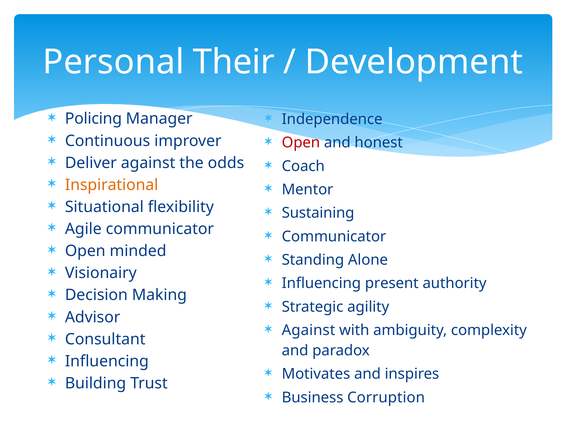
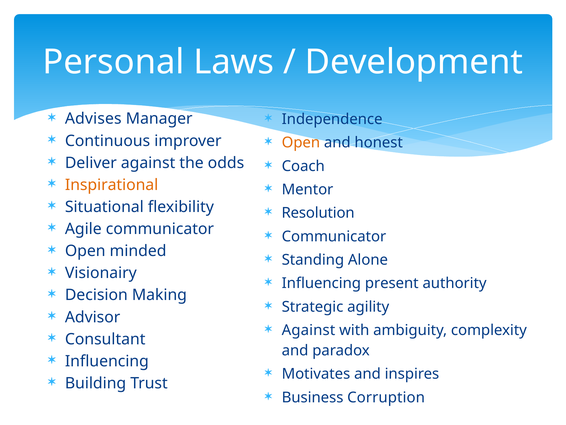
Their: Their -> Laws (234, 62)
Policing: Policing -> Advises (93, 119)
Open colour: red -> orange (301, 143)
Sustaining: Sustaining -> Resolution (318, 213)
